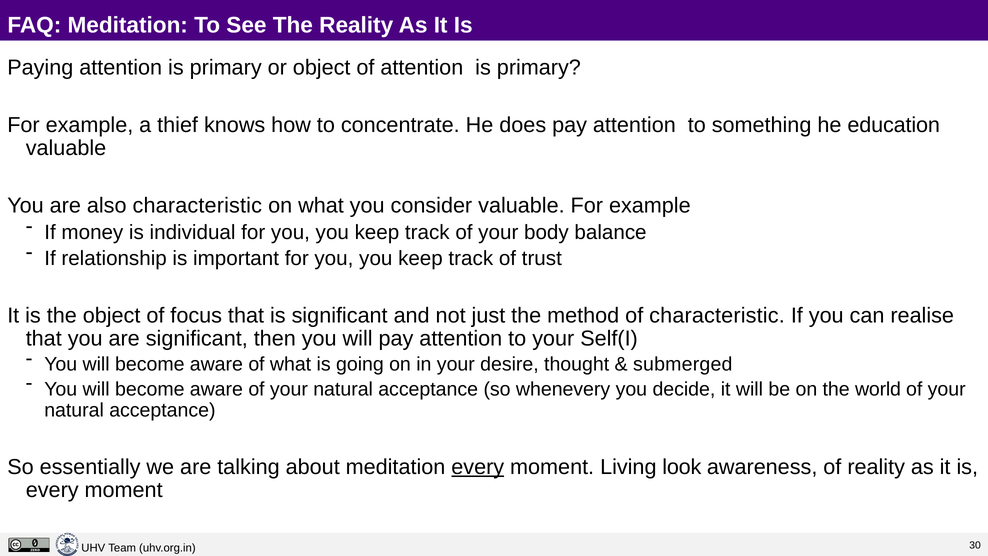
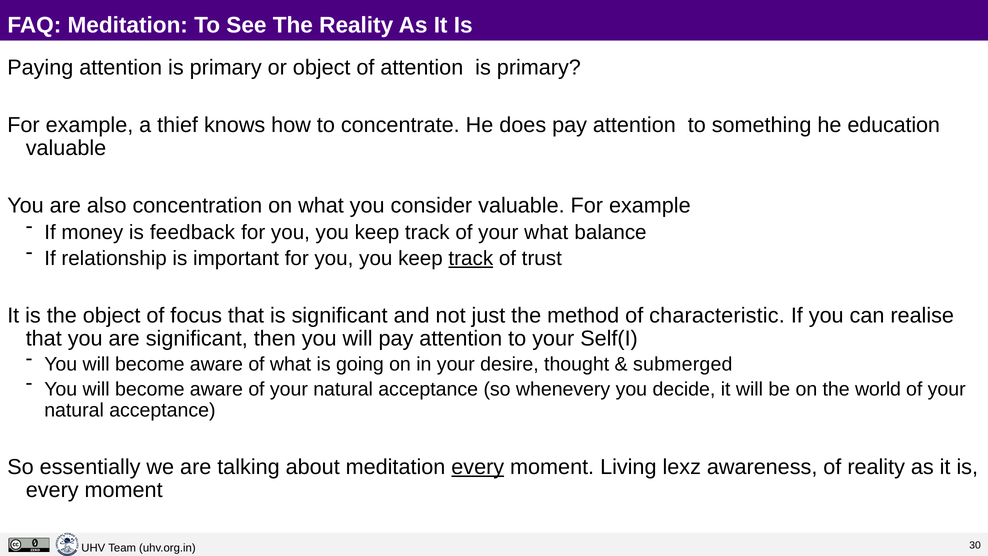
also characteristic: characteristic -> concentration (197, 206)
individual: individual -> feedback (192, 232)
your body: body -> what (546, 232)
track underline: none -> present (471, 258)
look: look -> lexz (682, 467)
